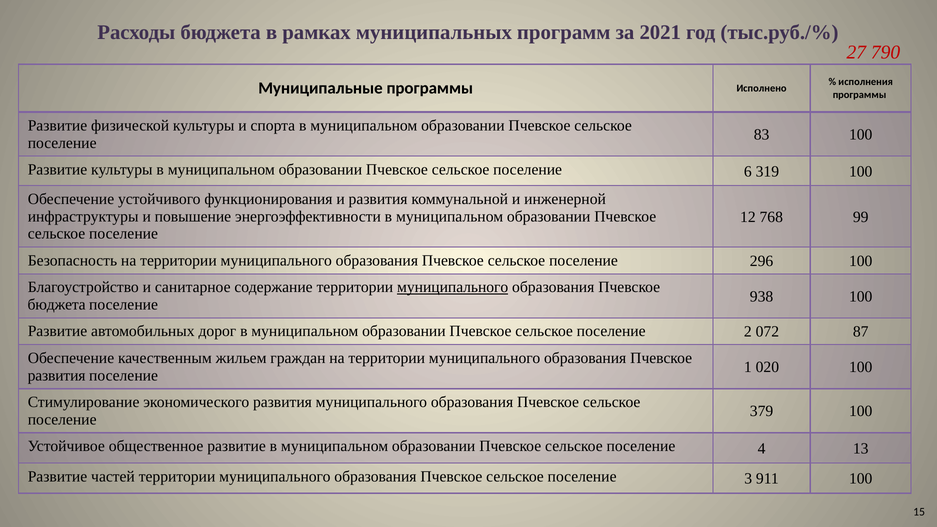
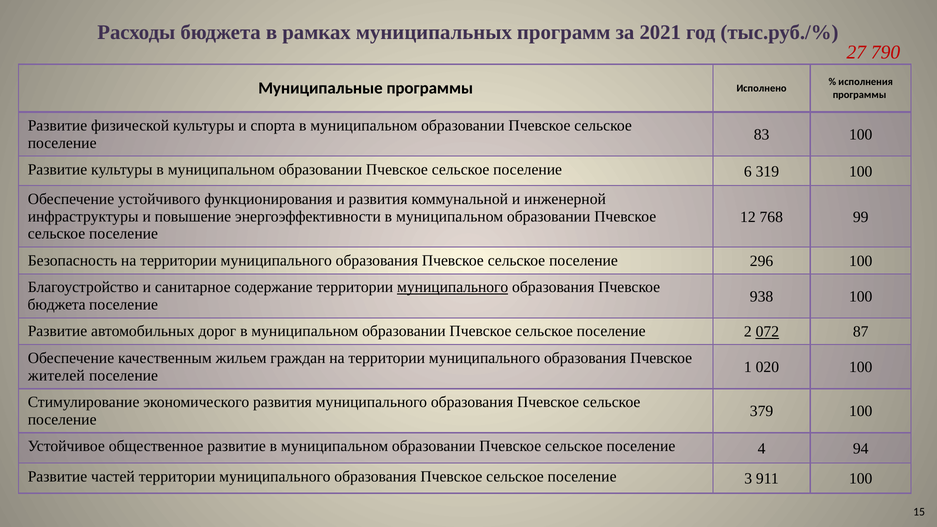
072 underline: none -> present (767, 332)
развития: развития -> жителей (56, 375)
13: 13 -> 94 (861, 449)
